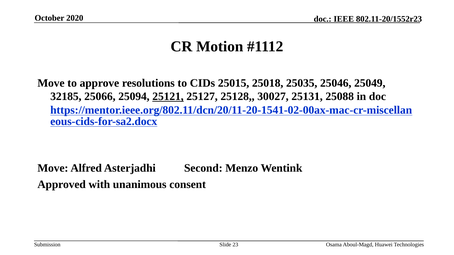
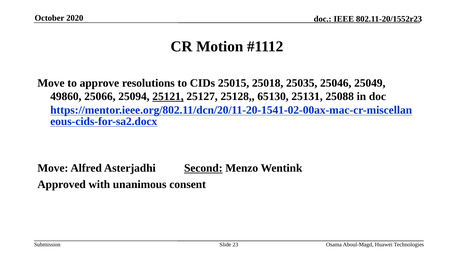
32185: 32185 -> 49860 (66, 97)
30027: 30027 -> 65130 (273, 97)
Second underline: none -> present (203, 168)
